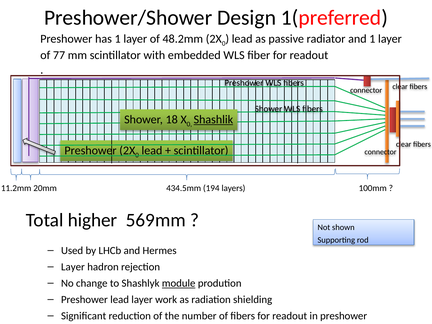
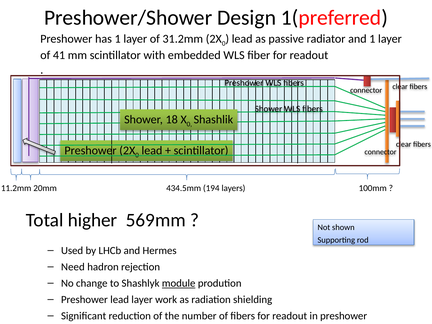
48.2mm: 48.2mm -> 31.2mm (183, 39)
77: 77 -> 41 (59, 55)
Shashlik underline: present -> none (213, 119)
Layer: Layer -> Need (73, 267)
